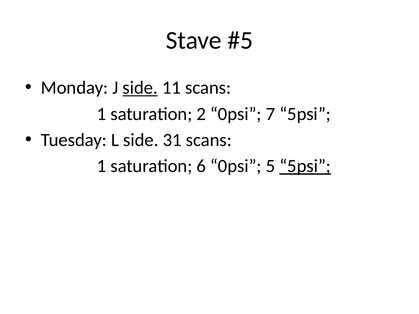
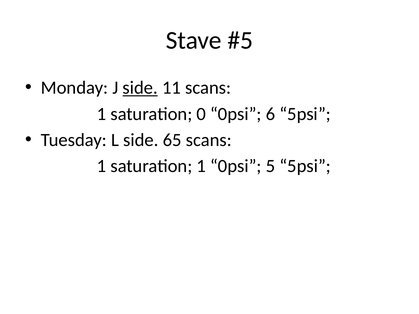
2: 2 -> 0 (201, 114)
7: 7 -> 6 (271, 114)
31: 31 -> 65 (172, 140)
saturation 6: 6 -> 1 (201, 166)
5psi underline: present -> none (305, 166)
